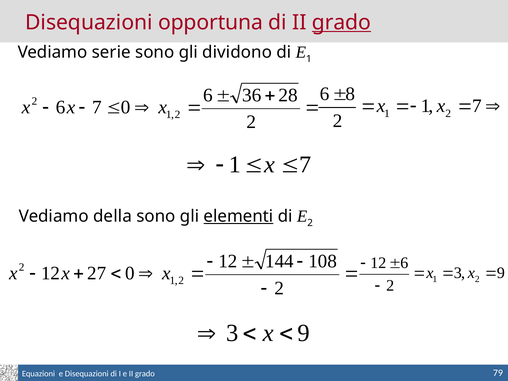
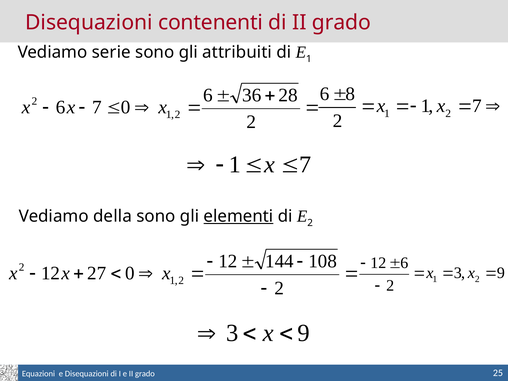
opportuna: opportuna -> contenenti (211, 22)
grado underline: present -> none (342, 22)
dividono: dividono -> attribuiti (237, 52)
79: 79 -> 25 (498, 373)
